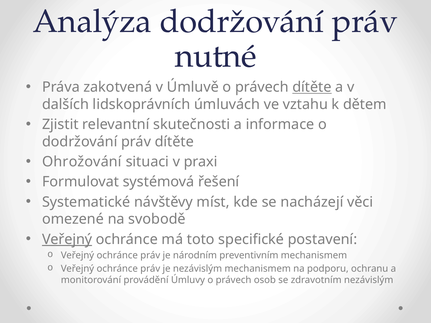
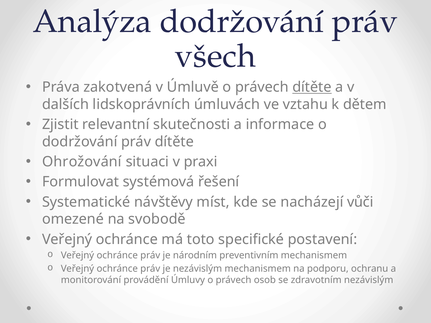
nutné: nutné -> všech (215, 56)
věci: věci -> vůči (360, 202)
Veřejný underline: present -> none (67, 239)
